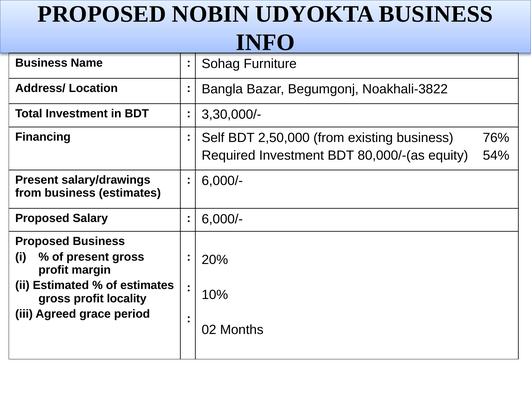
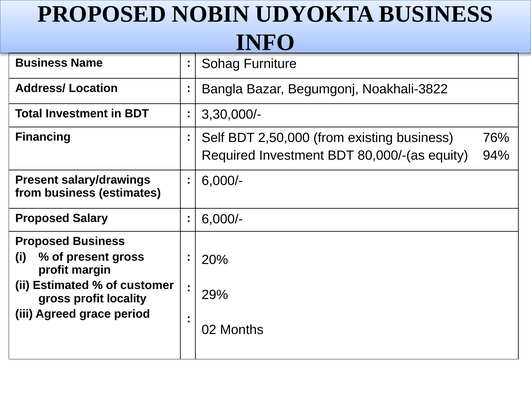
54%: 54% -> 94% (496, 155)
of estimates: estimates -> customer (147, 286)
10%: 10% -> 29% (215, 295)
